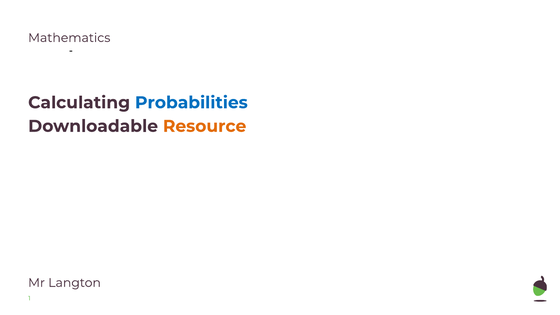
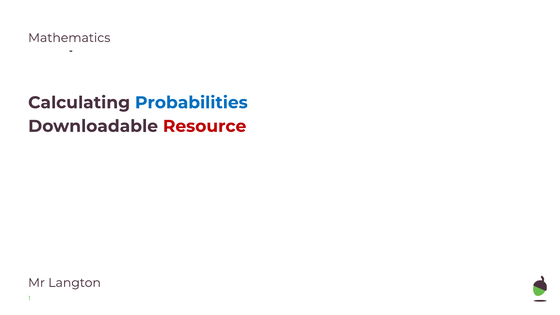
Resource colour: orange -> red (205, 126)
